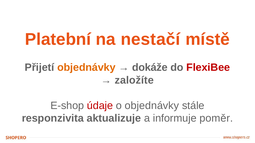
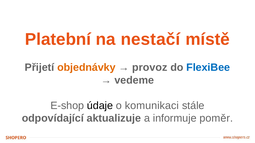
dokáže: dokáže -> provoz (150, 68)
FlexiBee colour: red -> blue (208, 68)
založíte: založíte -> vedeme (134, 80)
údaje colour: red -> black (100, 106)
o objednávky: objednávky -> komunikaci (152, 106)
responzivita: responzivita -> odpovídající (53, 119)
